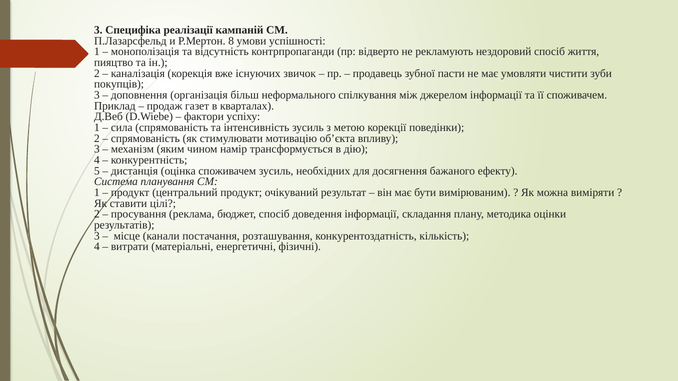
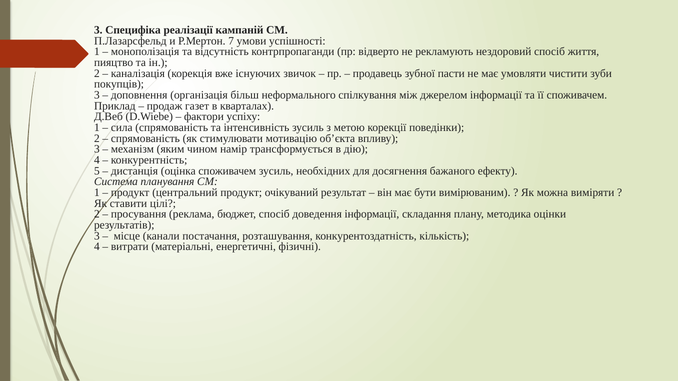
8: 8 -> 7 (231, 41)
